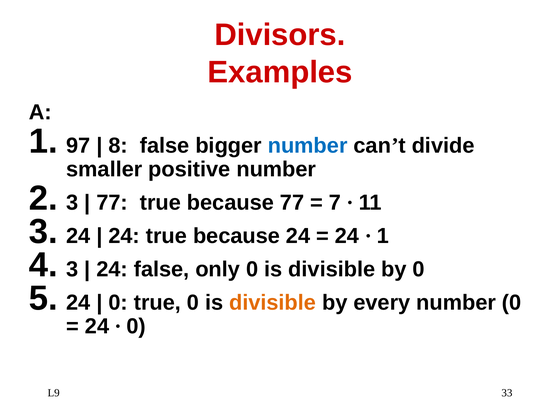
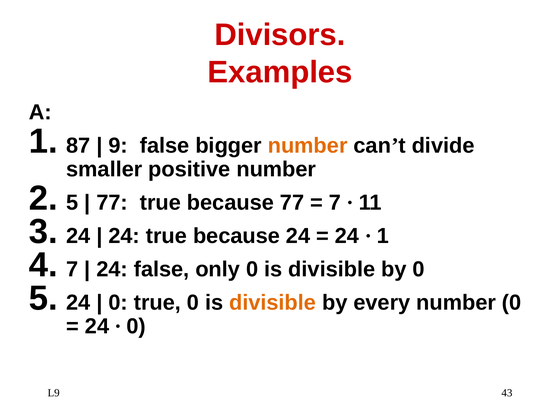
97: 97 -> 87 (78, 146)
8: 8 -> 9 (118, 146)
number colour: blue -> orange (308, 146)
3: 3 -> 5 (72, 203)
3: 3 -> 7 (72, 269)
33: 33 -> 43 (507, 393)
